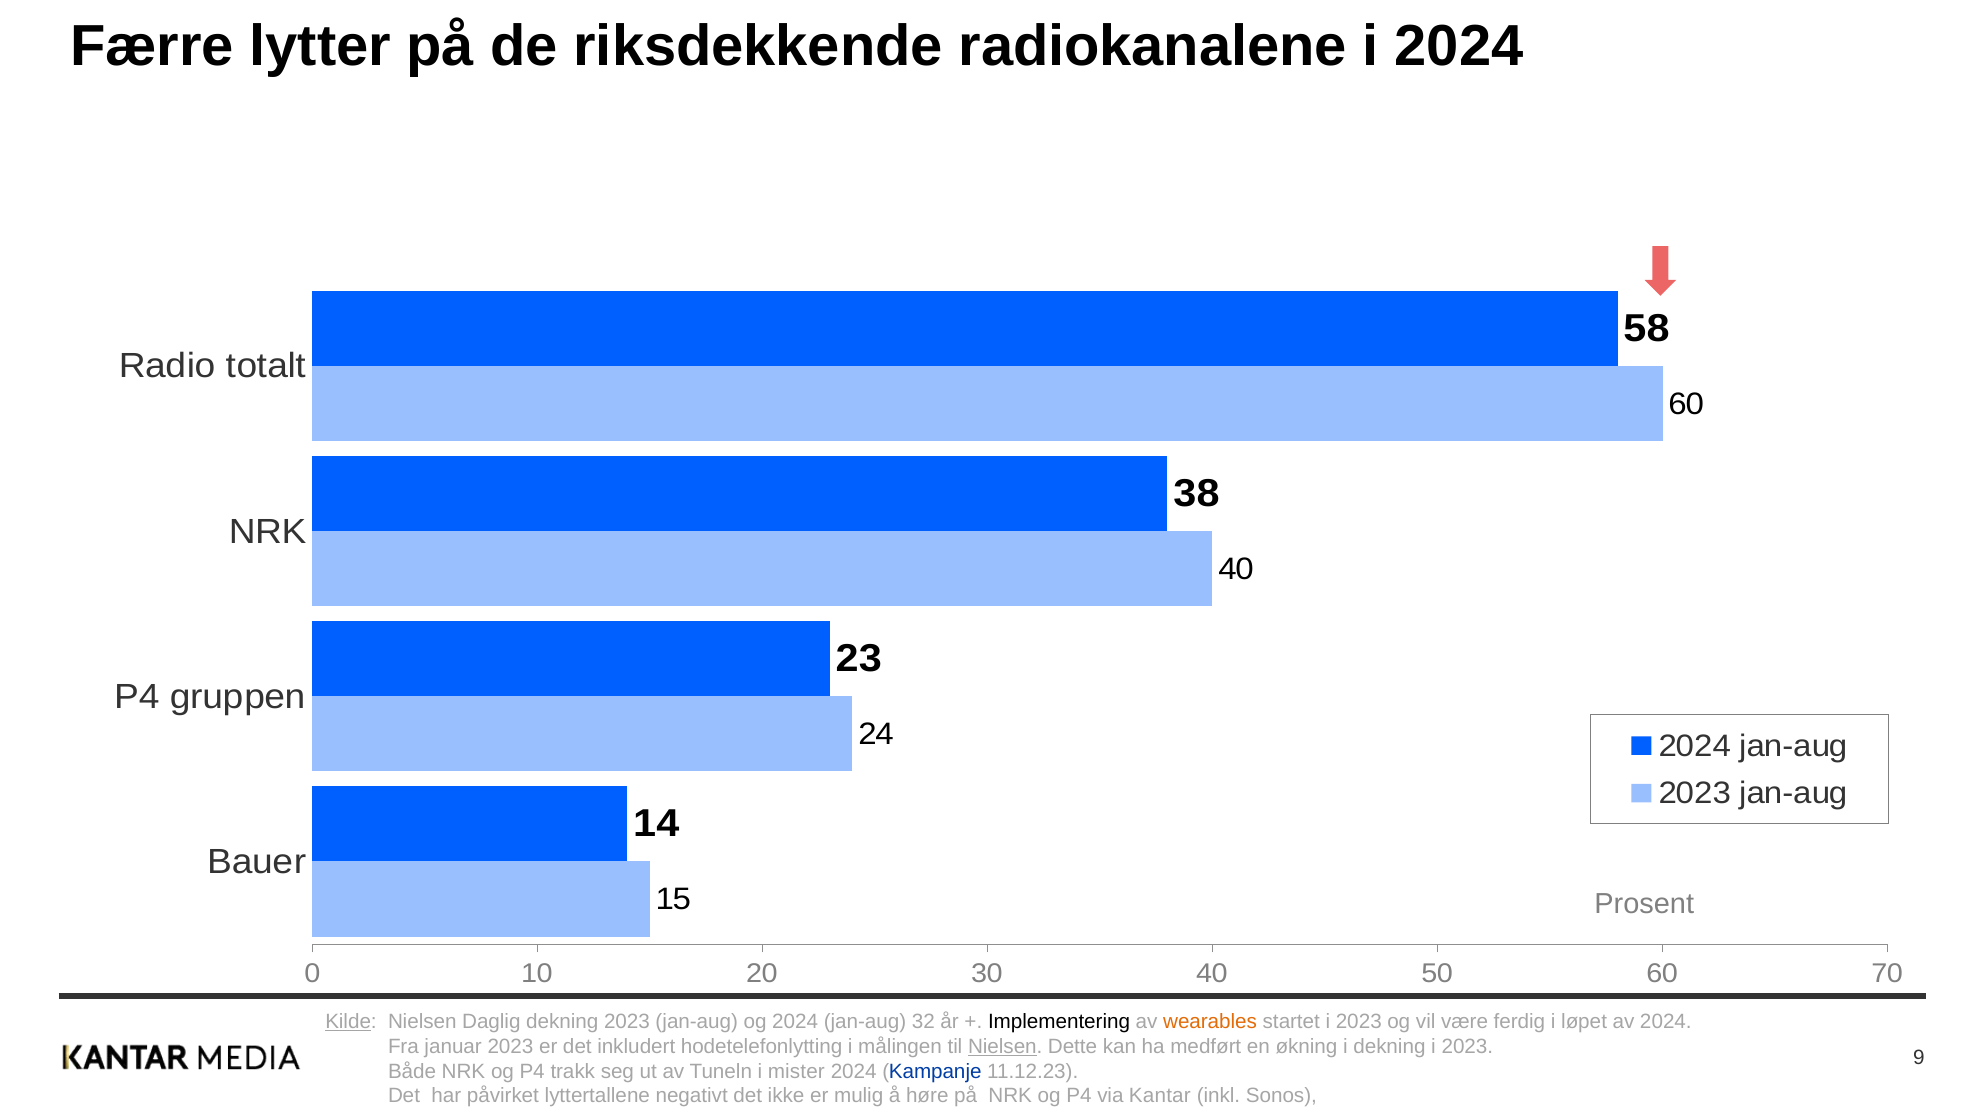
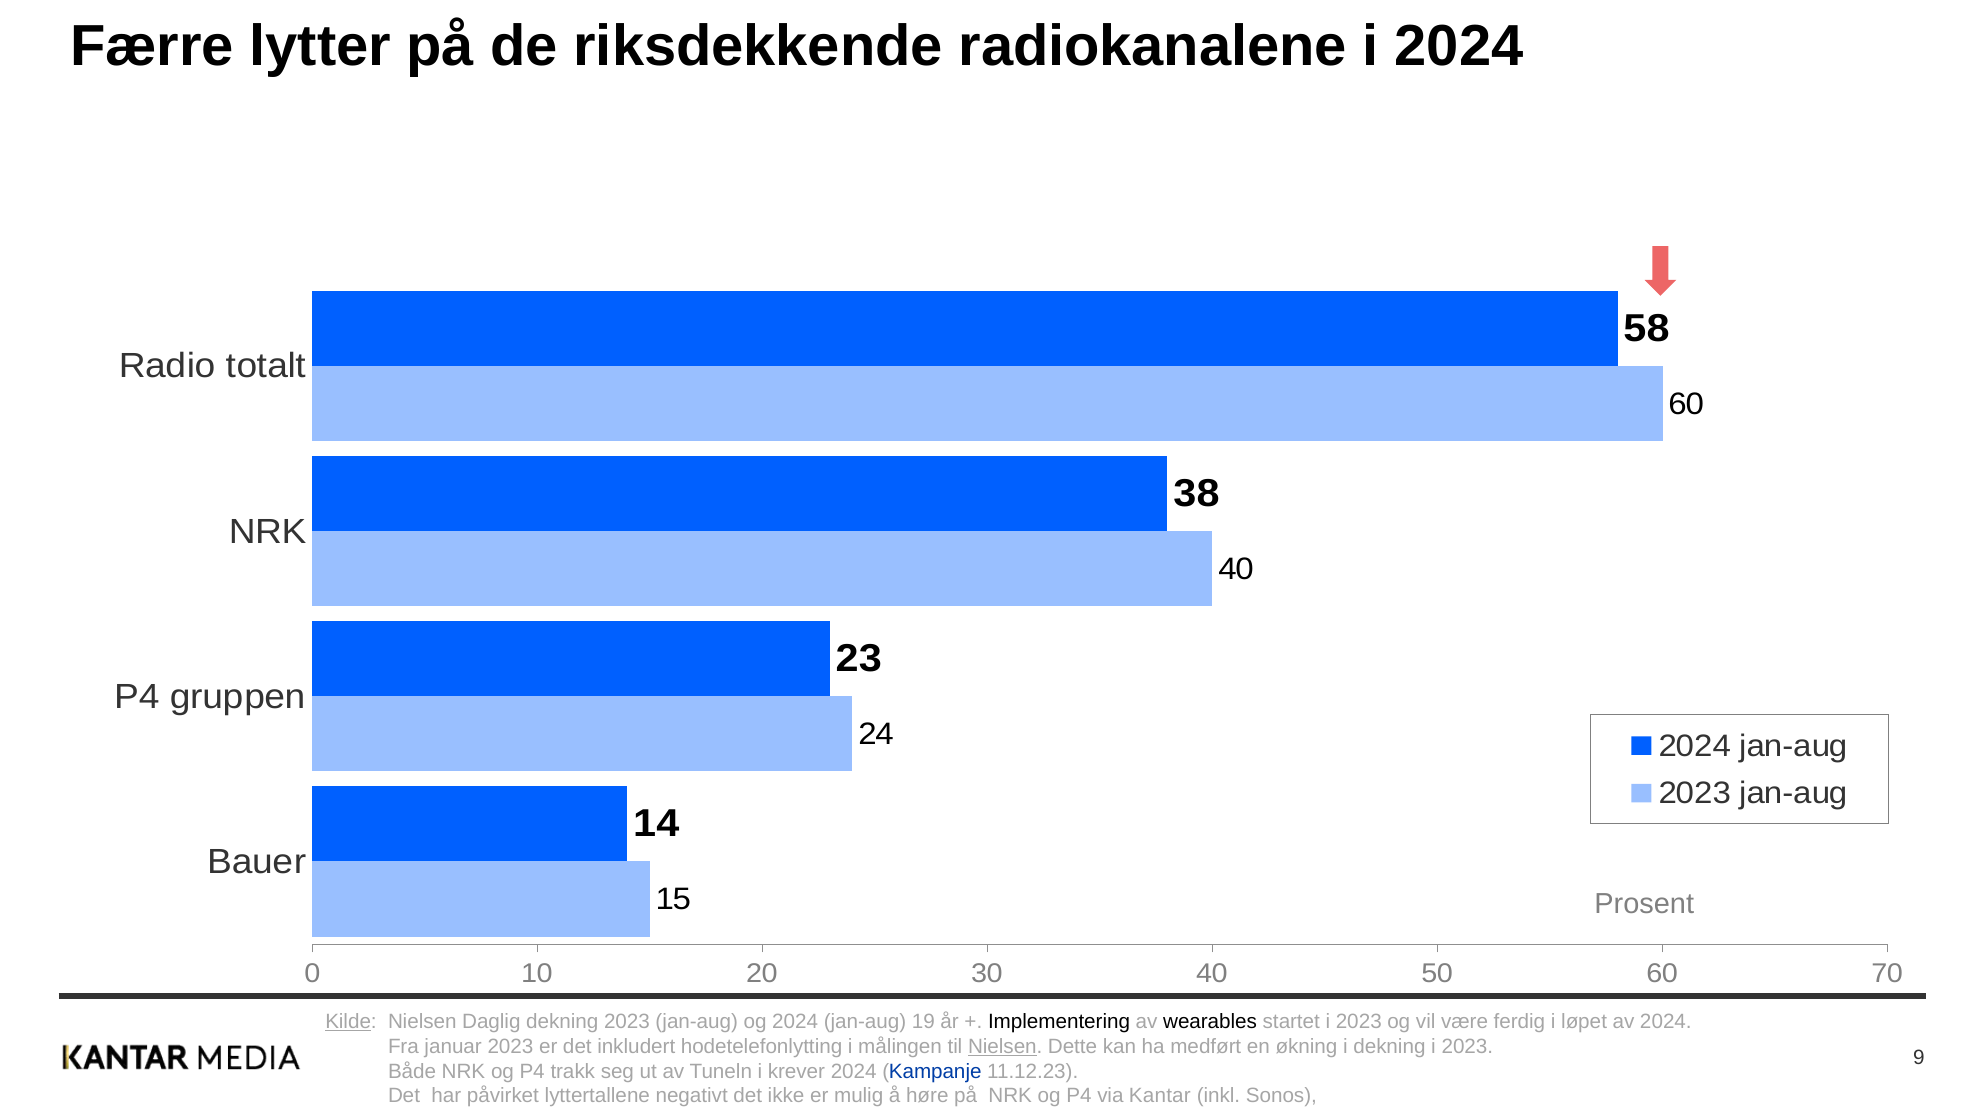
32: 32 -> 19 (923, 1022)
wearables colour: orange -> black (1210, 1022)
mister: mister -> krever (796, 1071)
